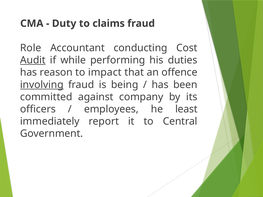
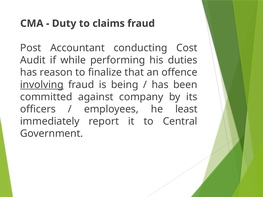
Role: Role -> Post (31, 48)
Audit underline: present -> none (33, 60)
impact: impact -> finalize (105, 72)
